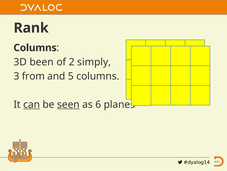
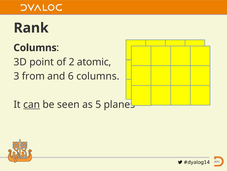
been: been -> point (42, 62)
simply: simply -> atomic (94, 62)
5: 5 -> 6 (71, 76)
seen underline: present -> none (68, 104)
6: 6 -> 5 (98, 104)
